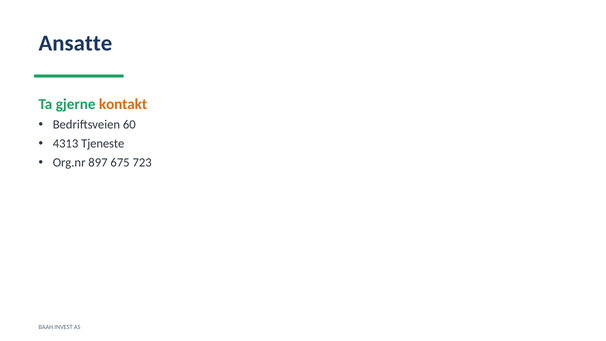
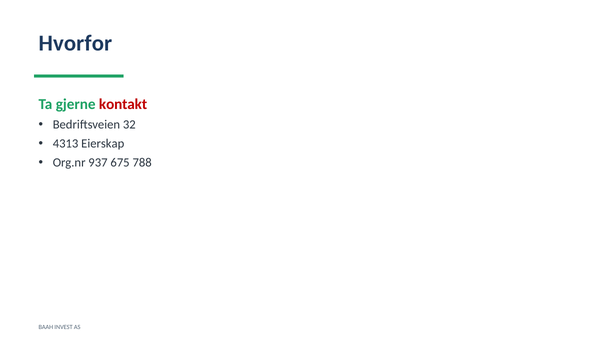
Ansatte: Ansatte -> Hvorfor (75, 43)
kontakt colour: orange -> red (123, 104)
60: 60 -> 32 (129, 125)
Tjeneste: Tjeneste -> Eierskap (103, 144)
897: 897 -> 937 (98, 163)
723: 723 -> 788 (142, 163)
